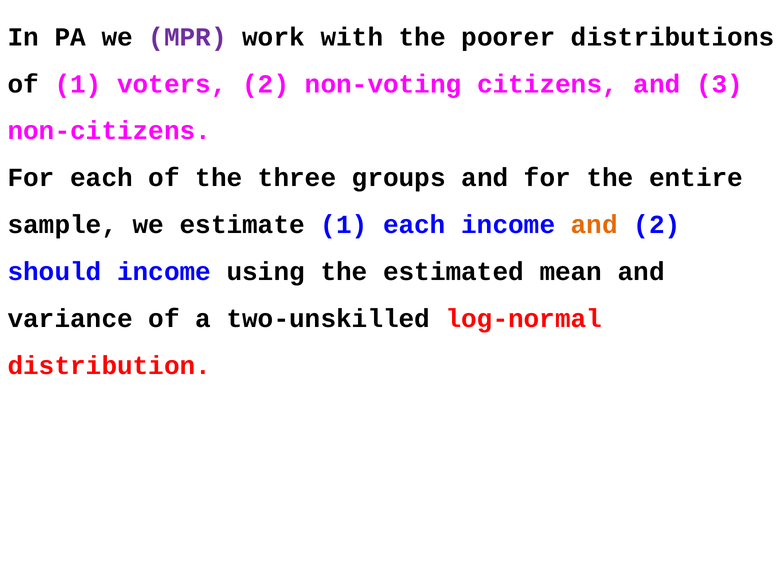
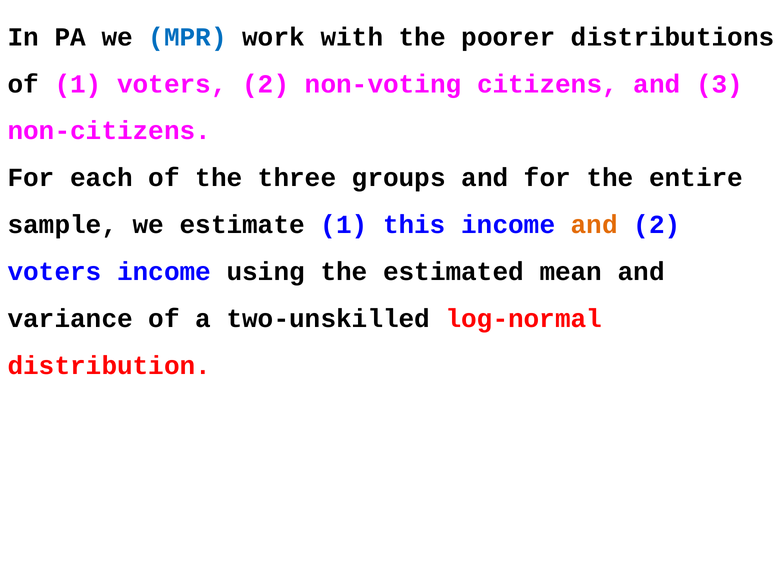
MPR colour: purple -> blue (188, 37)
1 each: each -> this (414, 225)
should: should -> voters (55, 272)
